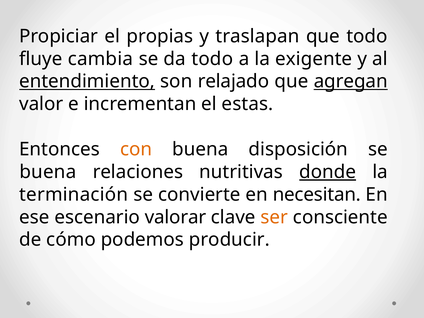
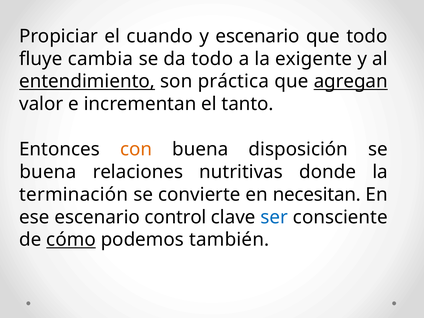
propias: propias -> cuando (160, 36)
y traslapan: traslapan -> escenario (258, 36)
relajado: relajado -> práctica (233, 81)
estas: estas -> tanto (248, 104)
donde underline: present -> none (328, 172)
valorar: valorar -> control (176, 217)
ser colour: orange -> blue (274, 217)
cómo underline: none -> present (71, 240)
producir: producir -> también (229, 240)
